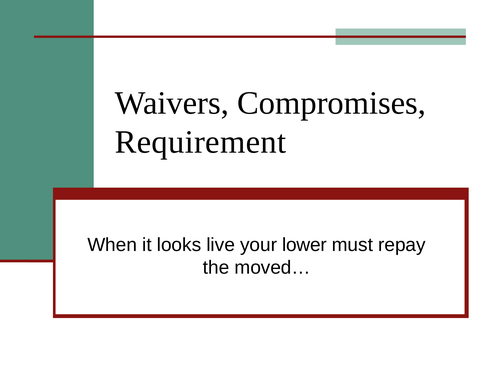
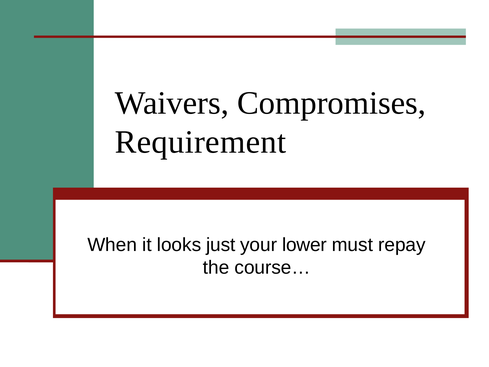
live: live -> just (221, 245)
moved…: moved… -> course… (273, 267)
